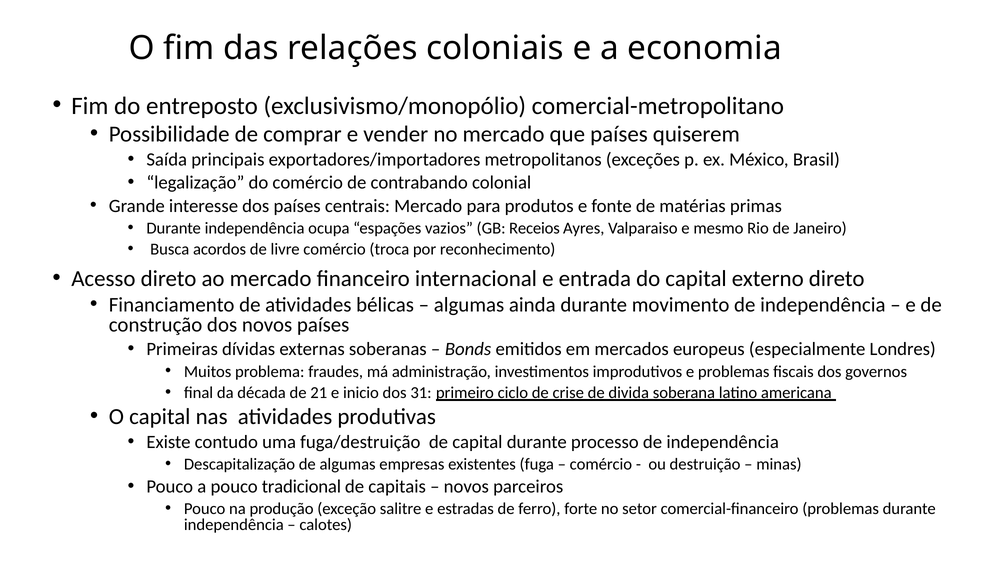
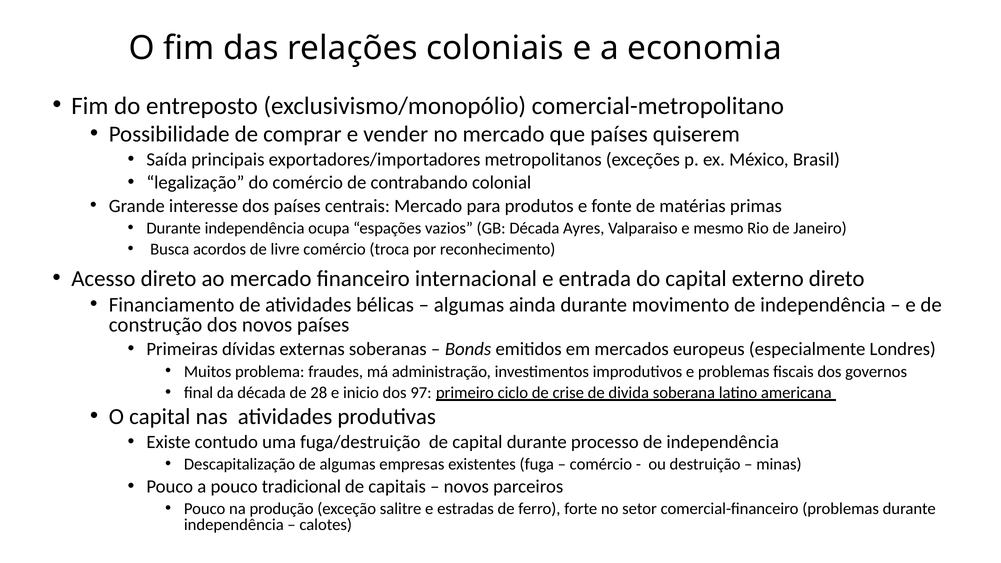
GB Receios: Receios -> Década (534, 228)
21: 21 -> 28 (319, 393)
31: 31 -> 97 (421, 393)
